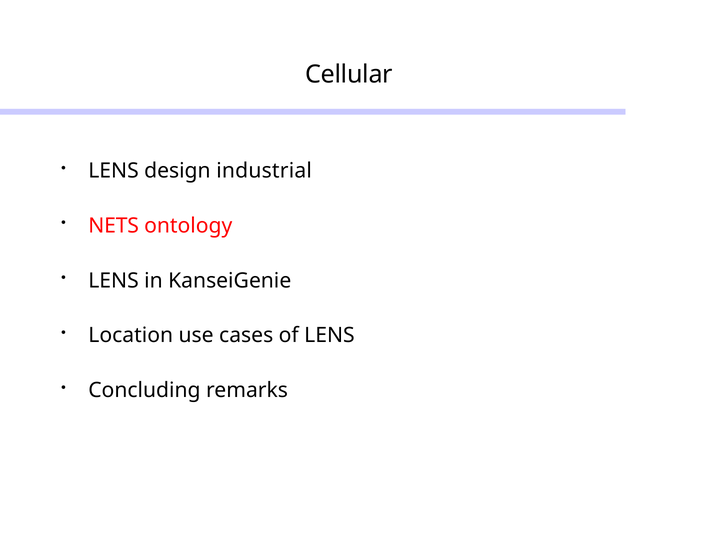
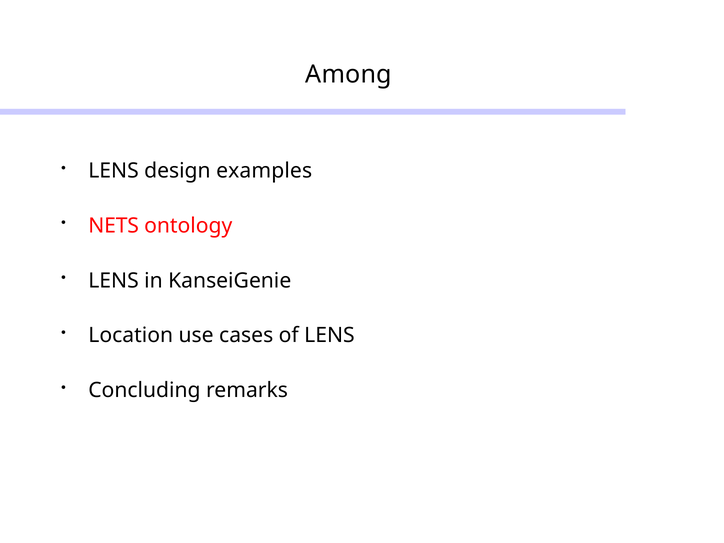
Cellular: Cellular -> Among (349, 75)
industrial: industrial -> examples (264, 171)
